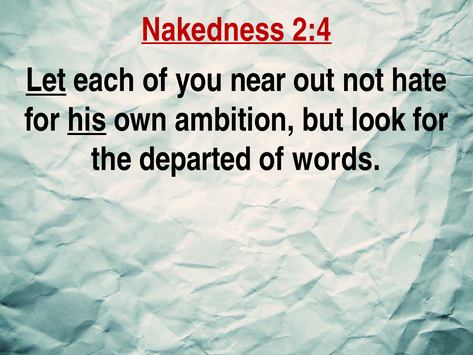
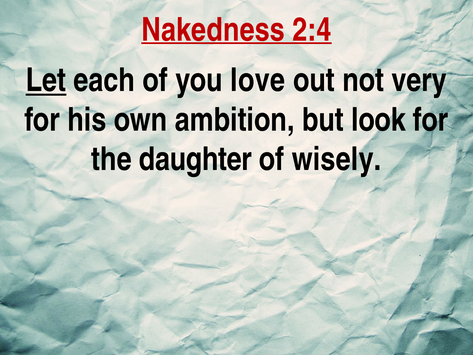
near: near -> love (258, 80)
hate: hate -> very (419, 80)
his underline: present -> none (87, 120)
departed: departed -> daughter (195, 159)
words: words -> wisely (337, 159)
